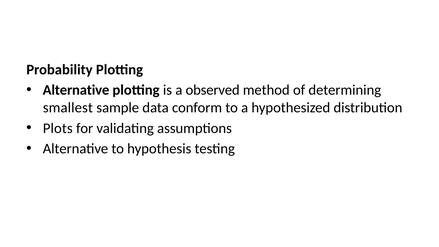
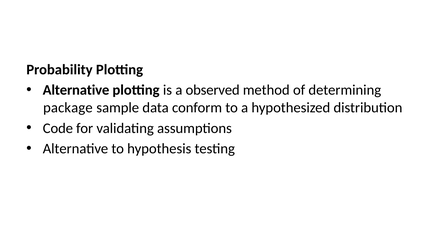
smallest: smallest -> package (68, 108)
Plots: Plots -> Code (58, 128)
